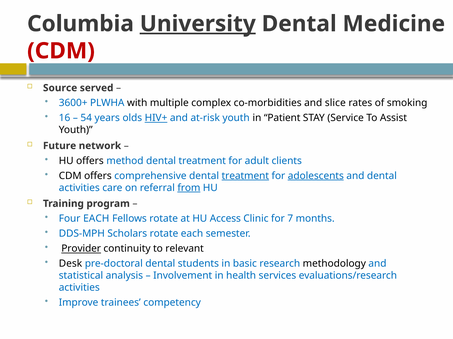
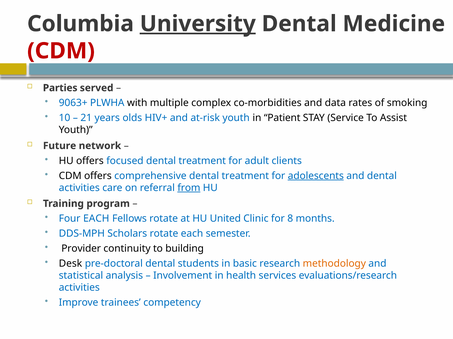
Source: Source -> Parties (60, 88)
3600+: 3600+ -> 9063+ (73, 103)
slice: slice -> data (335, 103)
16: 16 -> 10 (65, 118)
54: 54 -> 21 (86, 118)
HIV+ underline: present -> none (156, 118)
method: method -> focused (125, 161)
treatment underline: present -> none (245, 176)
Access: Access -> United (225, 219)
7: 7 -> 8 (290, 219)
Provider underline: present -> none (81, 249)
relevant: relevant -> building (185, 249)
methodology colour: black -> orange (334, 264)
